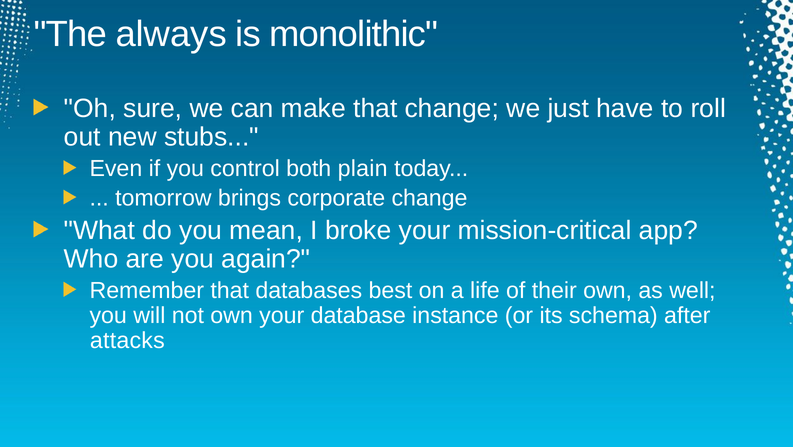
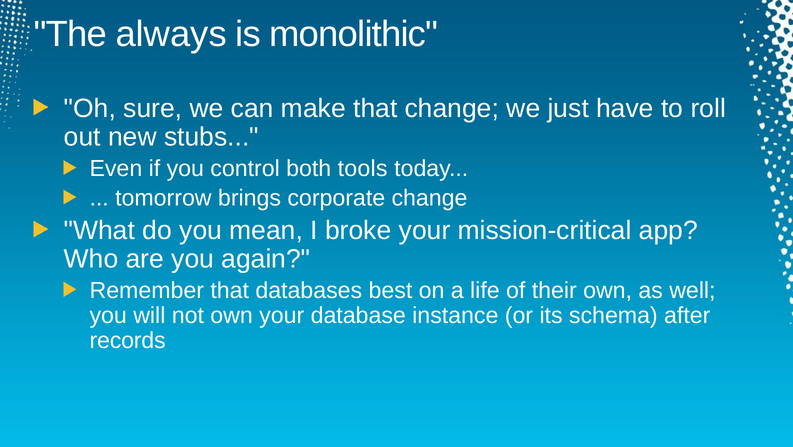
plain: plain -> tools (363, 169)
attacks: attacks -> records (128, 341)
